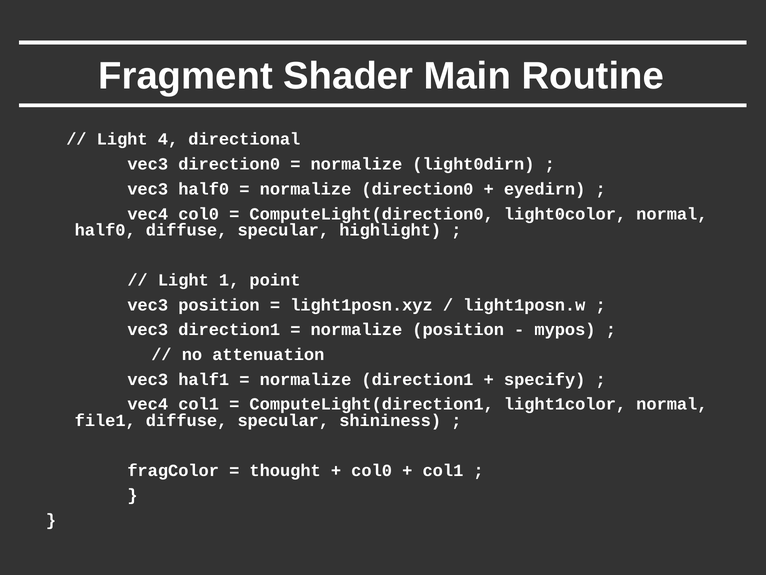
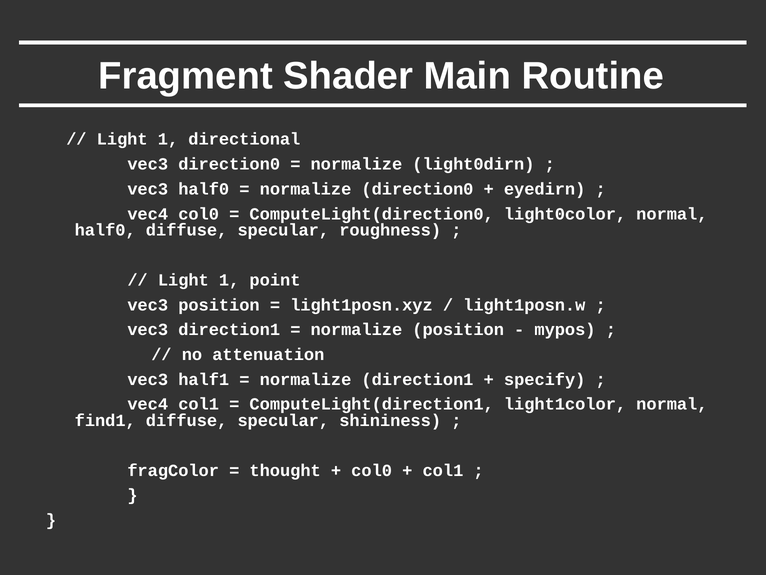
4: 4 -> 1 (168, 139)
highlight: highlight -> roughness (390, 230)
file1: file1 -> find1 (105, 420)
